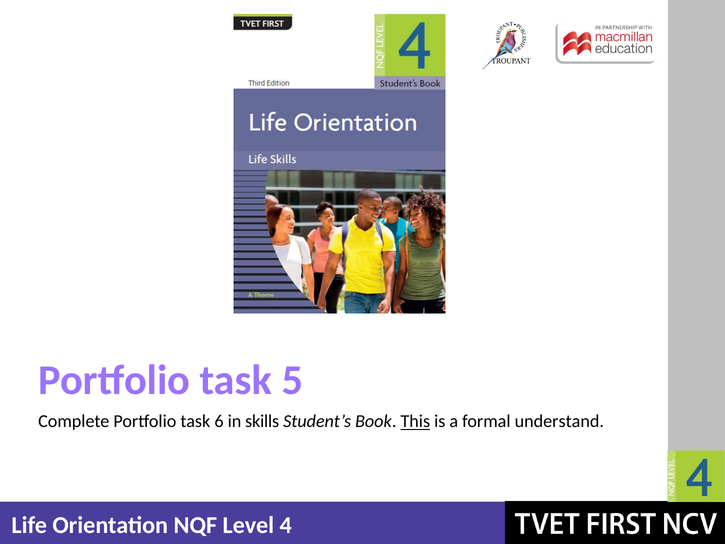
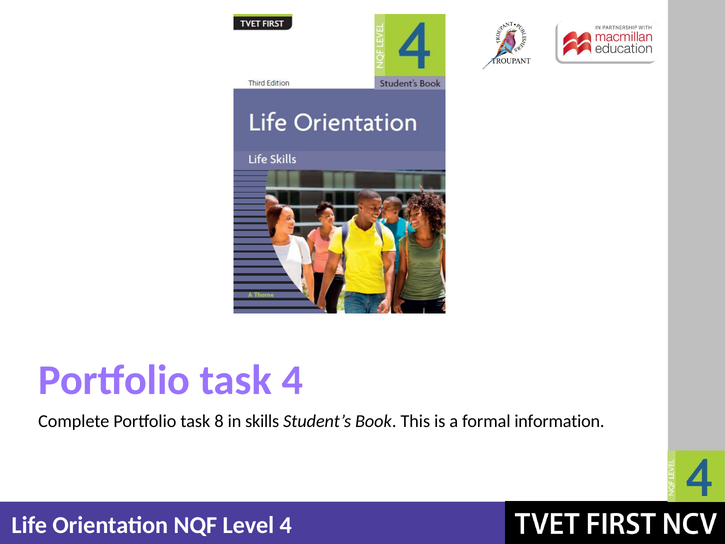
task 5: 5 -> 4 (292, 380)
6: 6 -> 8 (219, 421)
This underline: present -> none (415, 421)
understand: understand -> information (559, 421)
